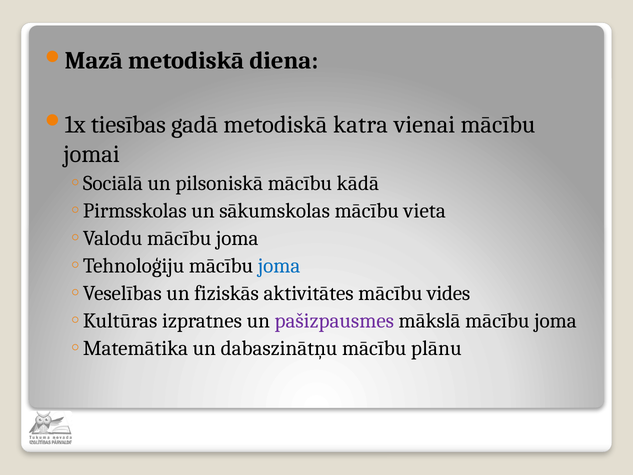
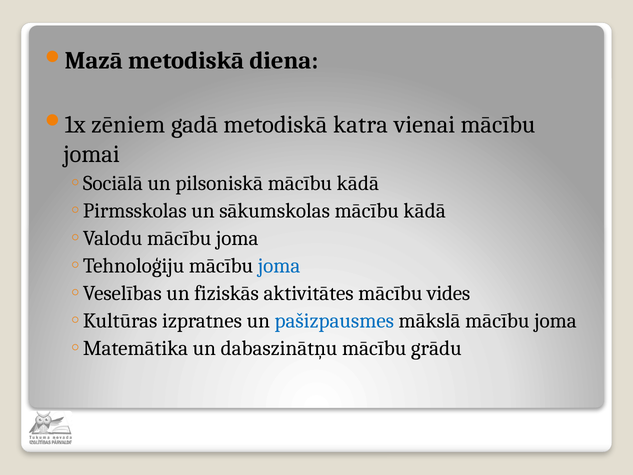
tiesības: tiesības -> zēniem (128, 124)
sākumskolas mācību vieta: vieta -> kādā (425, 211)
pašizpausmes colour: purple -> blue (334, 321)
plānu: plānu -> grādu (436, 348)
